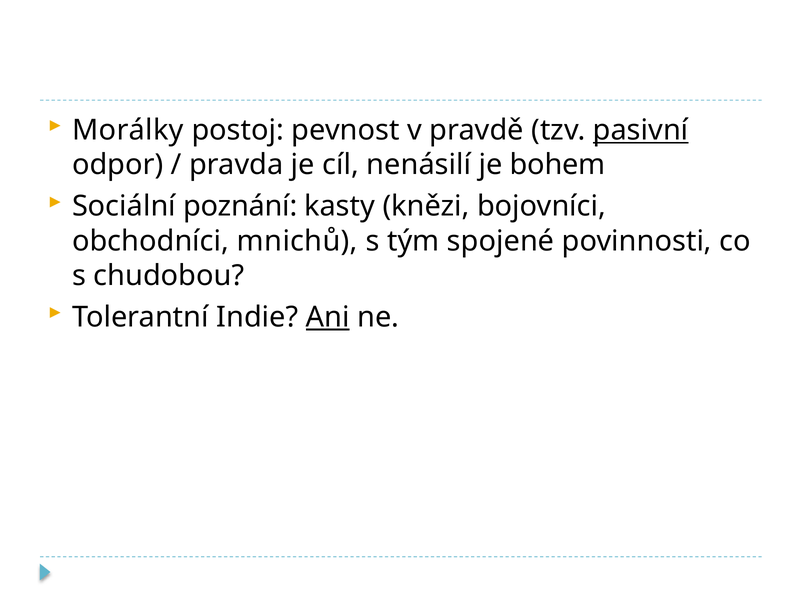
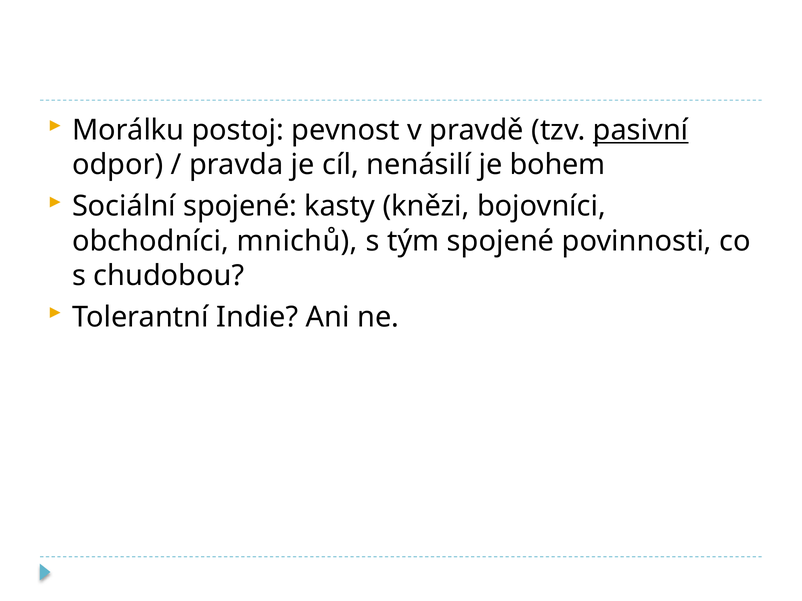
Morálky: Morálky -> Morálku (128, 130)
Sociální poznání: poznání -> spojené (240, 206)
Ani underline: present -> none (328, 317)
